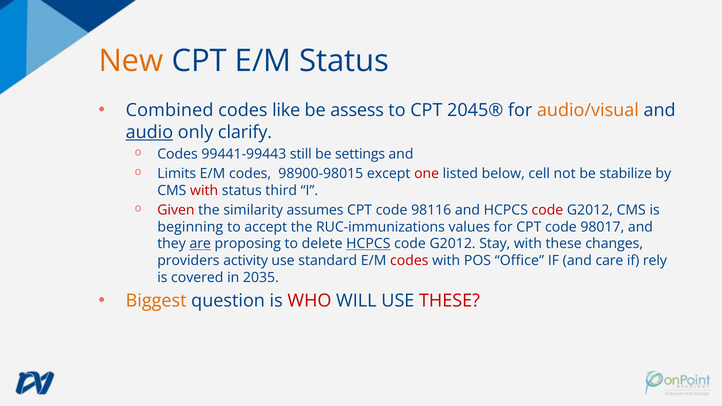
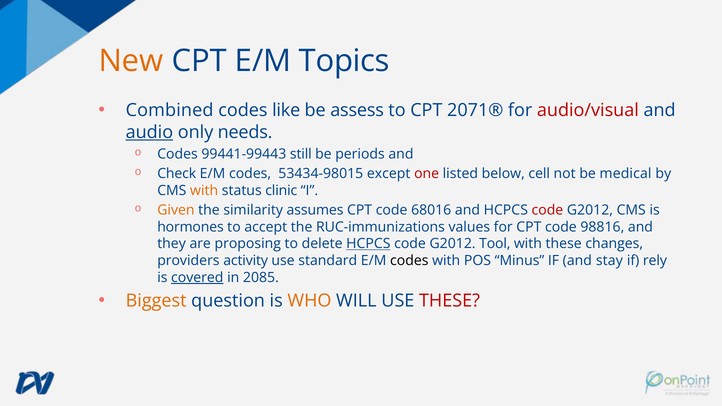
E/M Status: Status -> Topics (344, 61)
2045®: 2045® -> 2071® (475, 110)
audio/visual colour: orange -> red (588, 110)
clarify: clarify -> needs (245, 132)
settings: settings -> periods (360, 154)
Limits: Limits -> Check (177, 174)
98900-98015: 98900-98015 -> 53434-98015 (321, 174)
stabilize: stabilize -> medical (626, 174)
with colour: red -> orange (204, 190)
third: third -> clinic (281, 190)
Given colour: red -> orange (176, 210)
98116: 98116 -> 68016 (431, 210)
beginning: beginning -> hormones (190, 227)
98017: 98017 -> 98816 (602, 227)
are underline: present -> none (200, 244)
Stay: Stay -> Tool (495, 244)
codes colour: red -> black (409, 261)
Office: Office -> Minus (519, 261)
care: care -> stay (609, 261)
covered underline: none -> present (197, 278)
2035: 2035 -> 2085 (261, 278)
WHO colour: red -> orange (309, 301)
